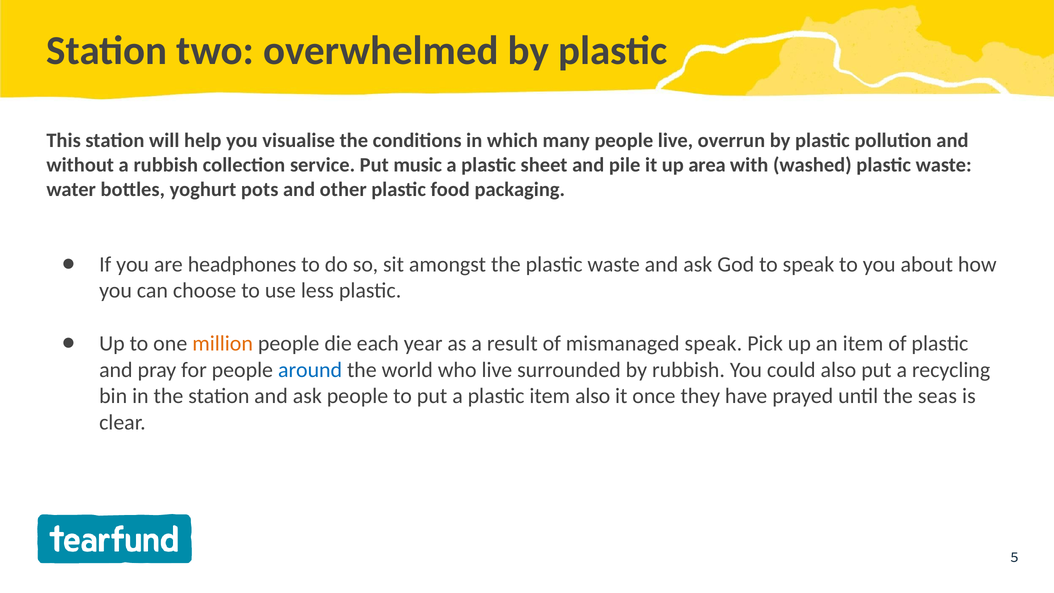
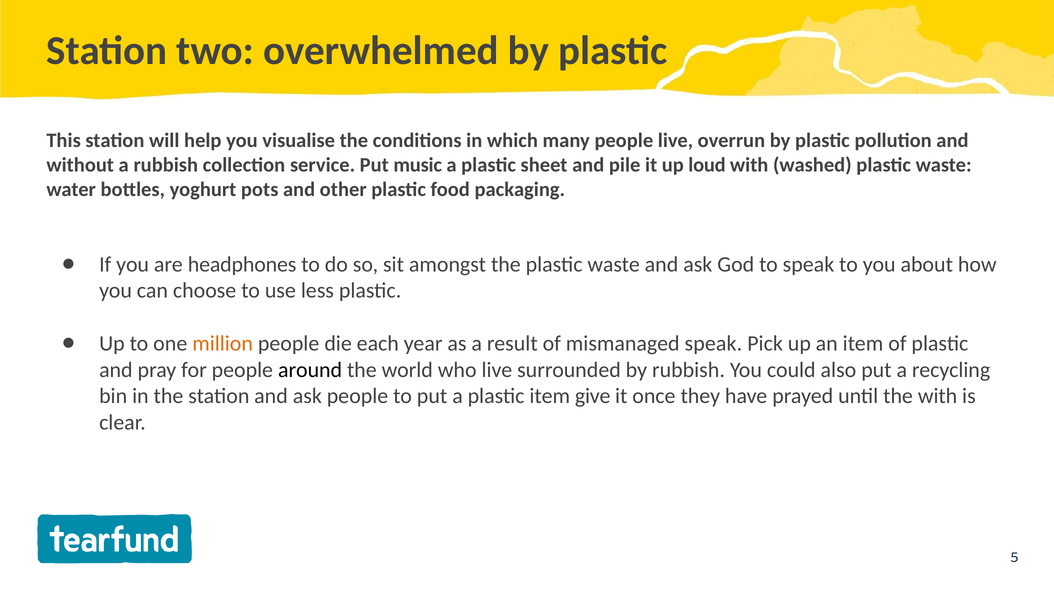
area: area -> loud (707, 165)
around colour: blue -> black (310, 370)
item also: also -> give (593, 396)
the seas: seas -> with (938, 396)
